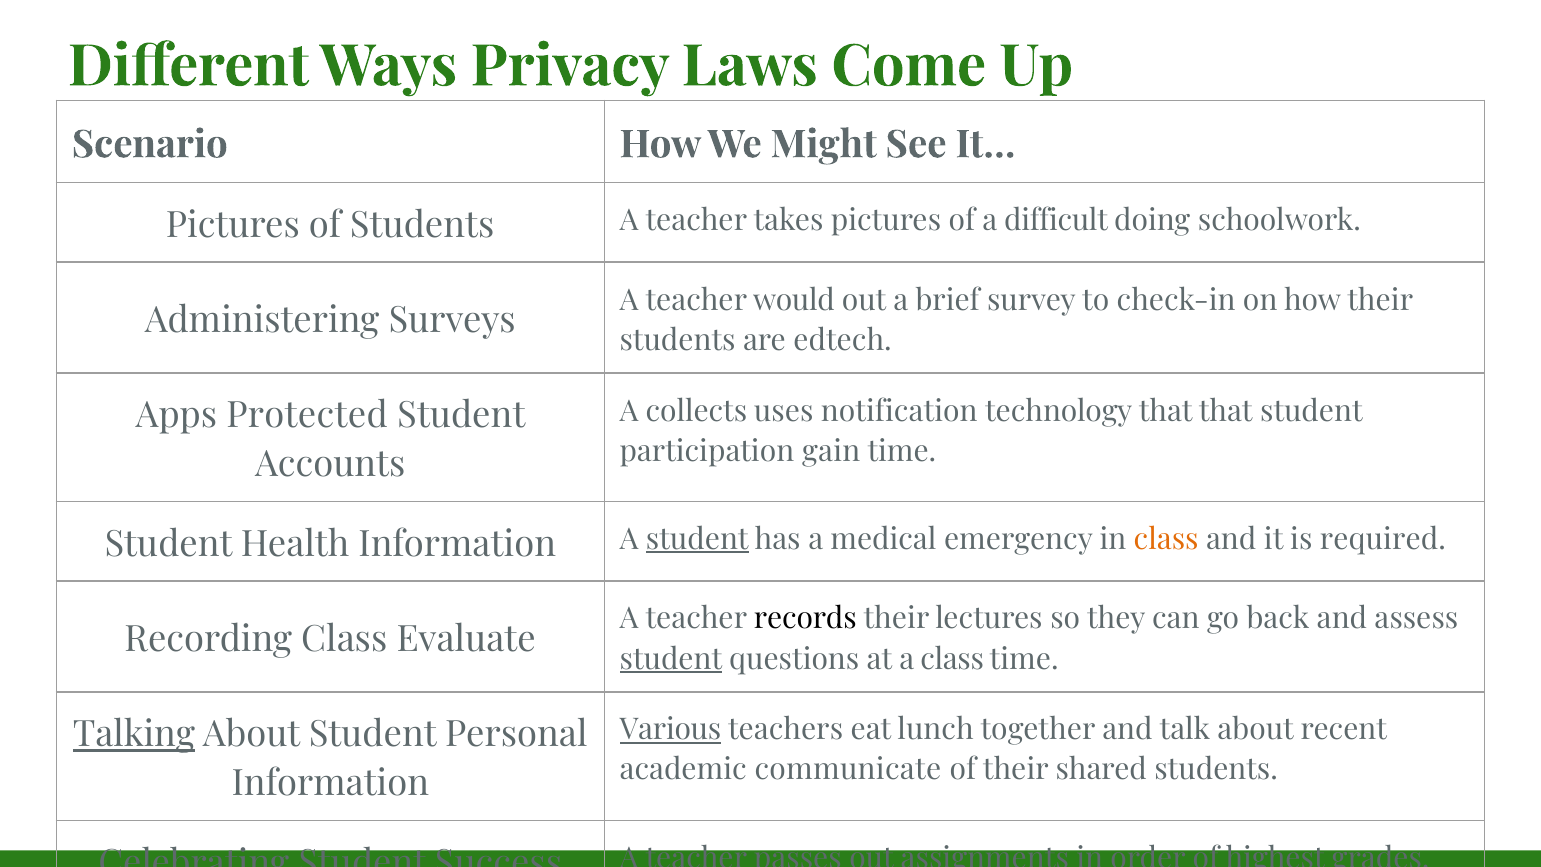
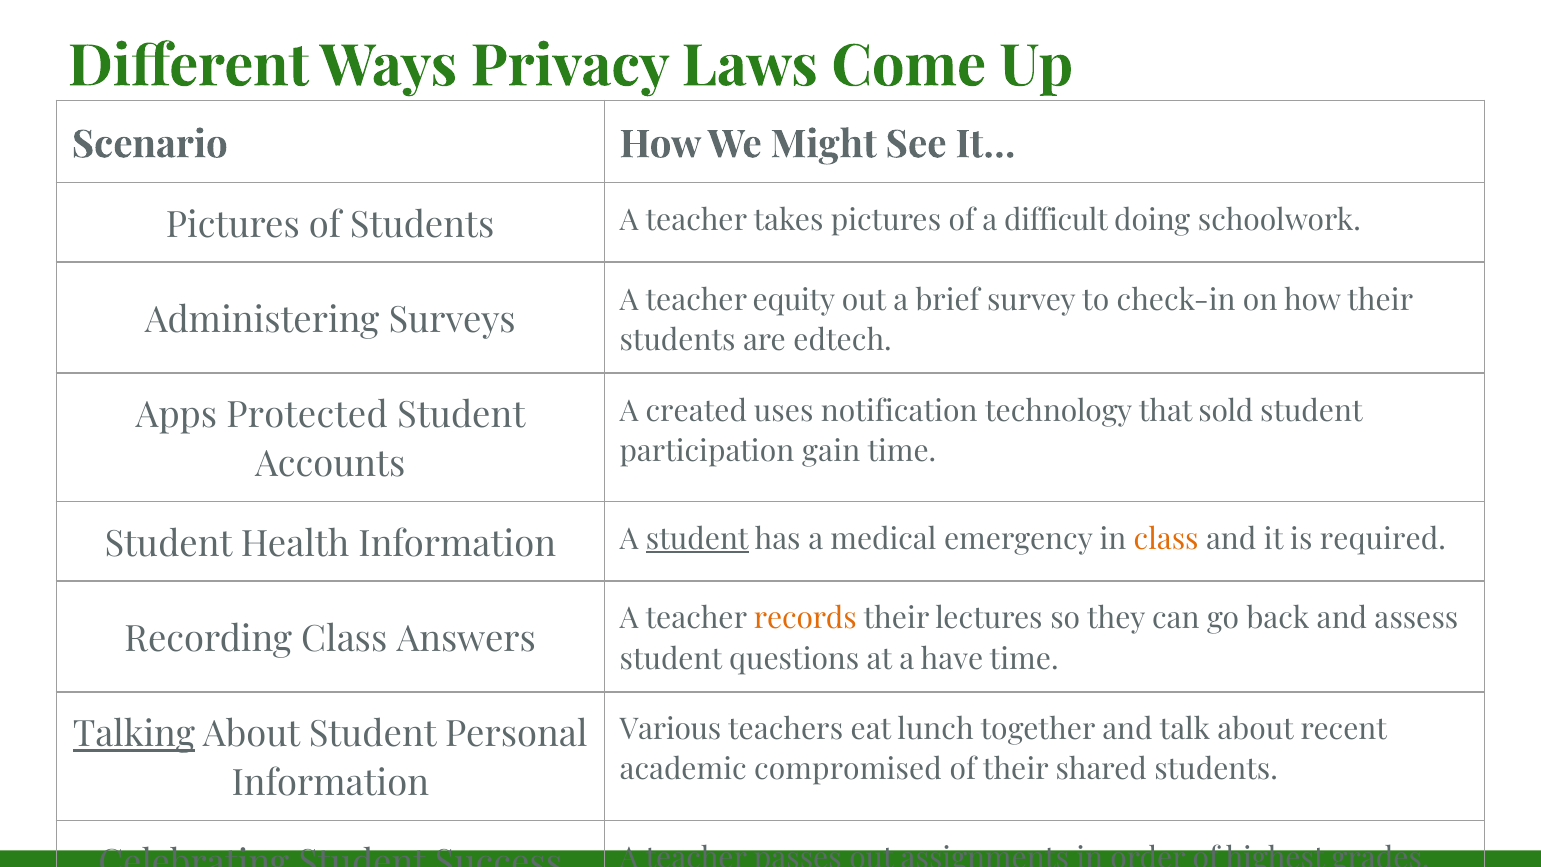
would: would -> equity (794, 300)
collects: collects -> created (696, 411)
that that: that -> sold (1226, 411)
records colour: black -> orange (805, 619)
Evaluate: Evaluate -> Answers (466, 639)
student underline: present -> none (671, 659)
a class: class -> have (952, 659)
Various underline: present -> none (670, 730)
communicate: communicate -> compromised (848, 770)
